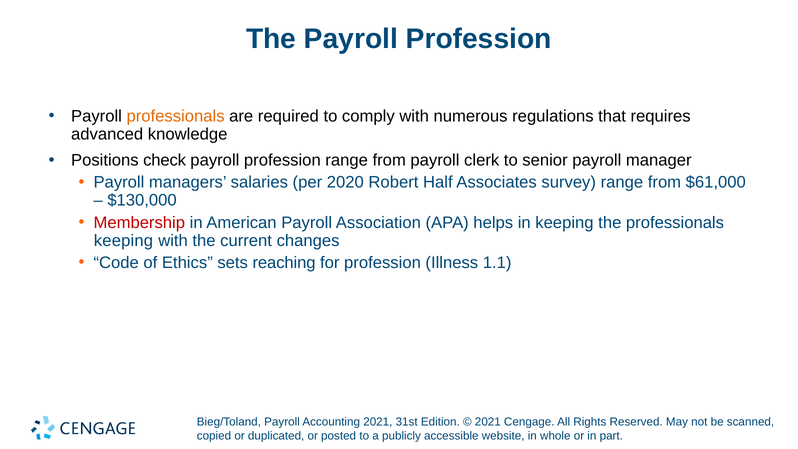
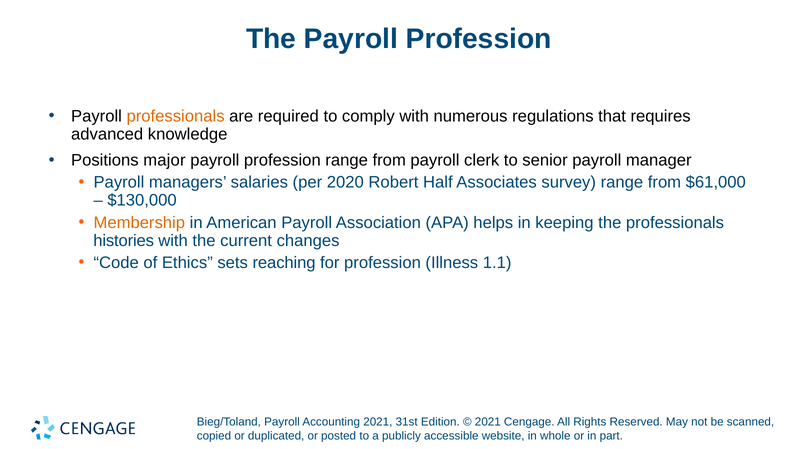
check: check -> major (164, 160)
Membership colour: red -> orange (139, 223)
keeping: keeping -> histories (124, 240)
